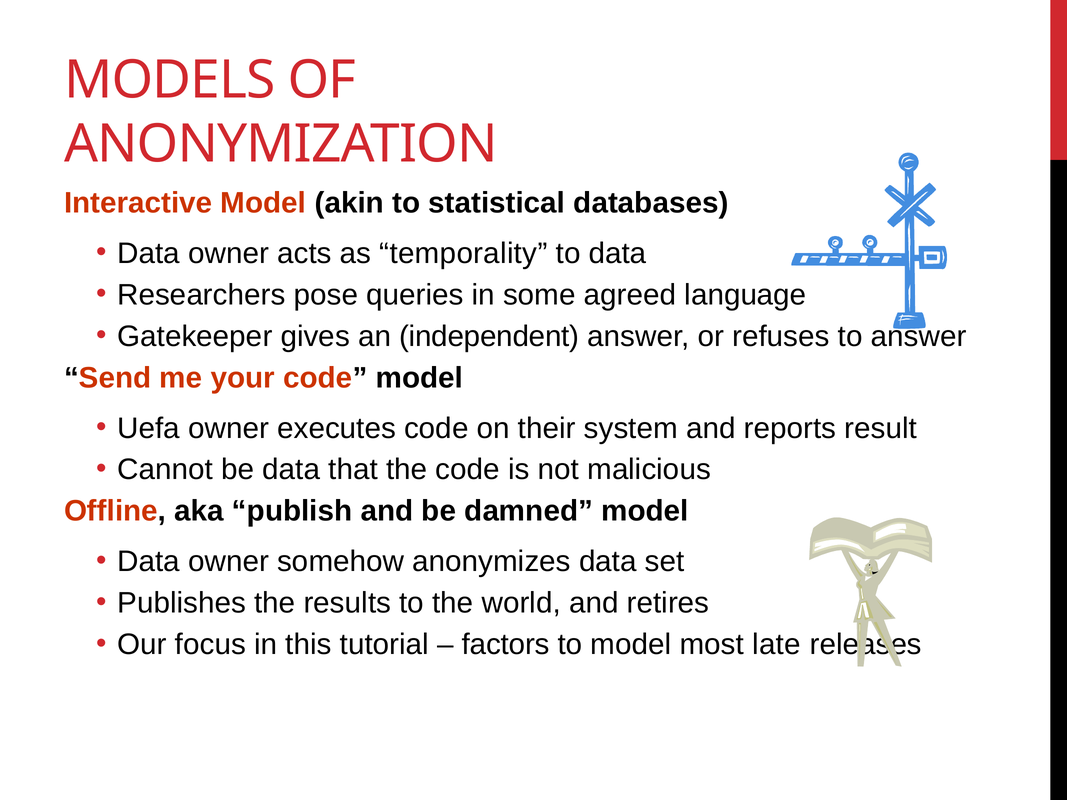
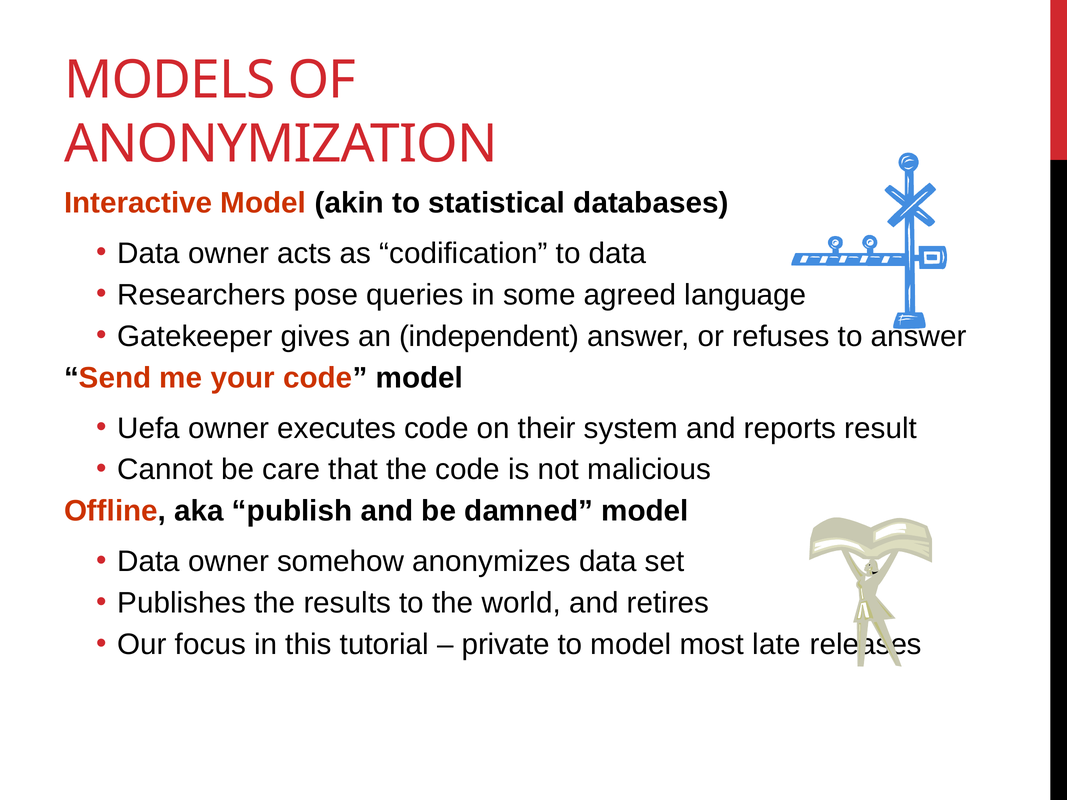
temporality: temporality -> codification (464, 253)
be data: data -> care (291, 470)
factors: factors -> private (506, 645)
